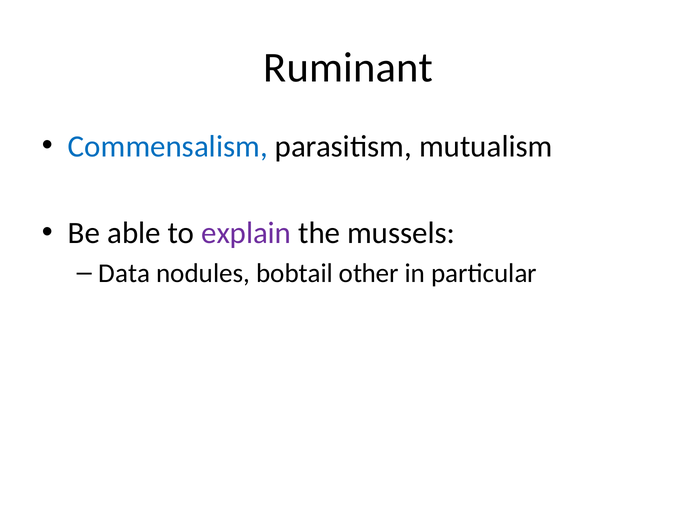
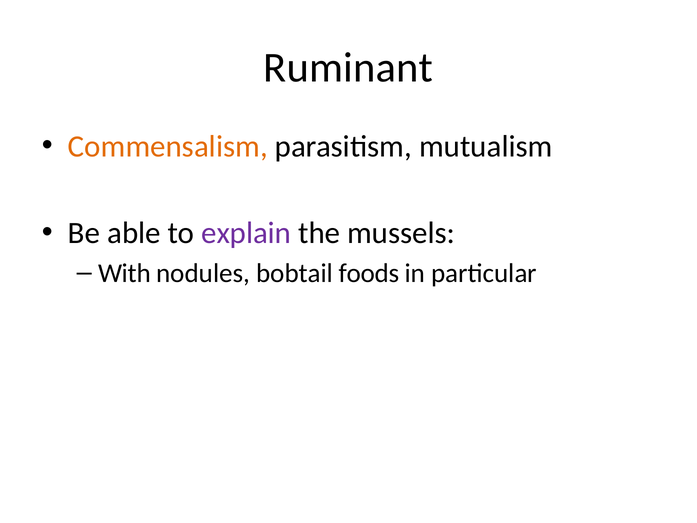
Commensalism colour: blue -> orange (168, 146)
Data: Data -> With (124, 273)
other: other -> foods (369, 273)
